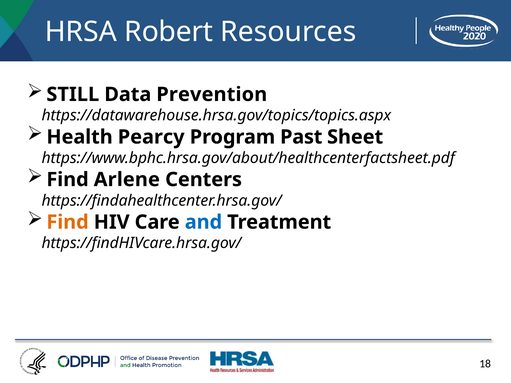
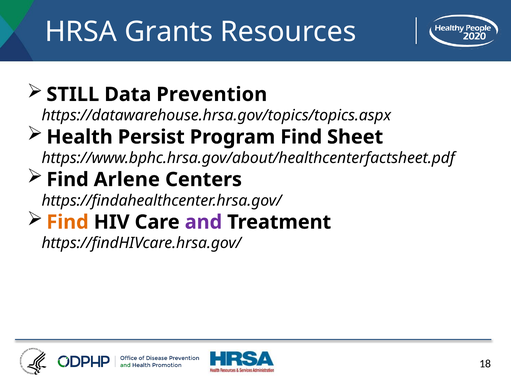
Robert: Robert -> Grants (169, 32)
Pearcy: Pearcy -> Persist (151, 137)
Program Past: Past -> Find (301, 137)
and colour: blue -> purple (203, 222)
